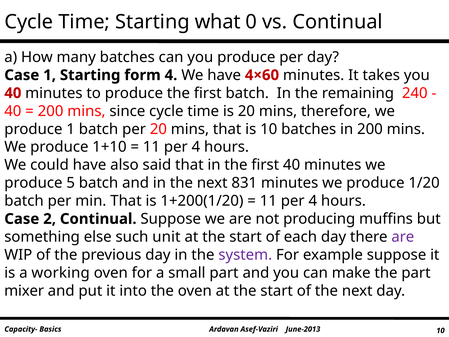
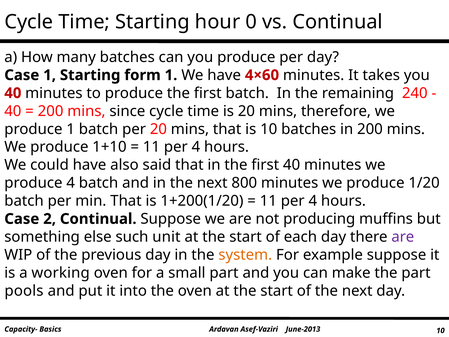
what: what -> hour (218, 22)
form 4: 4 -> 1 (171, 75)
produce 5: 5 -> 4 (71, 183)
831: 831 -> 800 (244, 183)
system colour: purple -> orange (245, 255)
mixer: mixer -> pools (24, 291)
